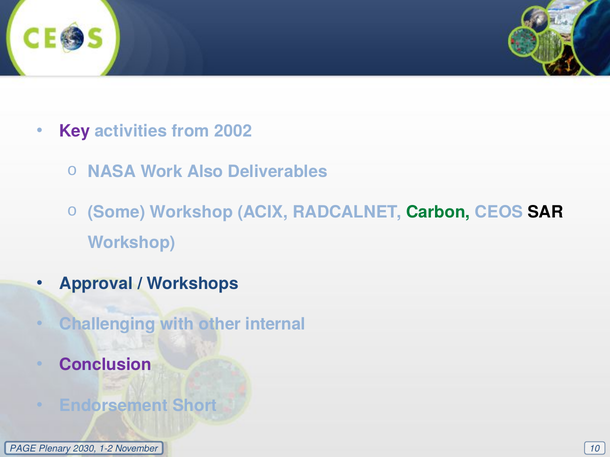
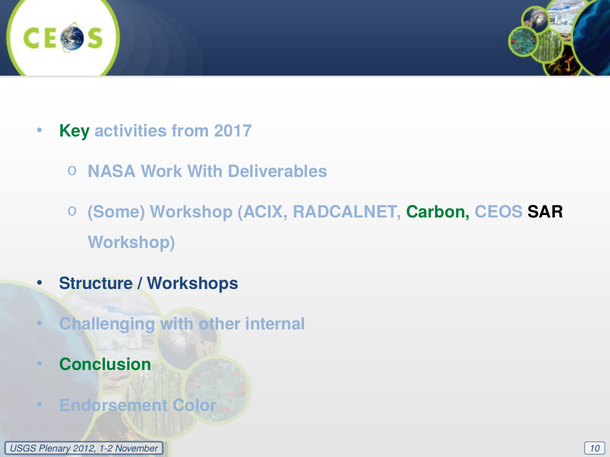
Key colour: purple -> green (75, 131)
2002: 2002 -> 2017 (233, 131)
Work Also: Also -> With (205, 172)
Approval: Approval -> Structure (96, 284)
Conclusion colour: purple -> green (106, 365)
Short: Short -> Color (195, 406)
PAGE: PAGE -> USGS (23, 449)
2030: 2030 -> 2012 (85, 449)
